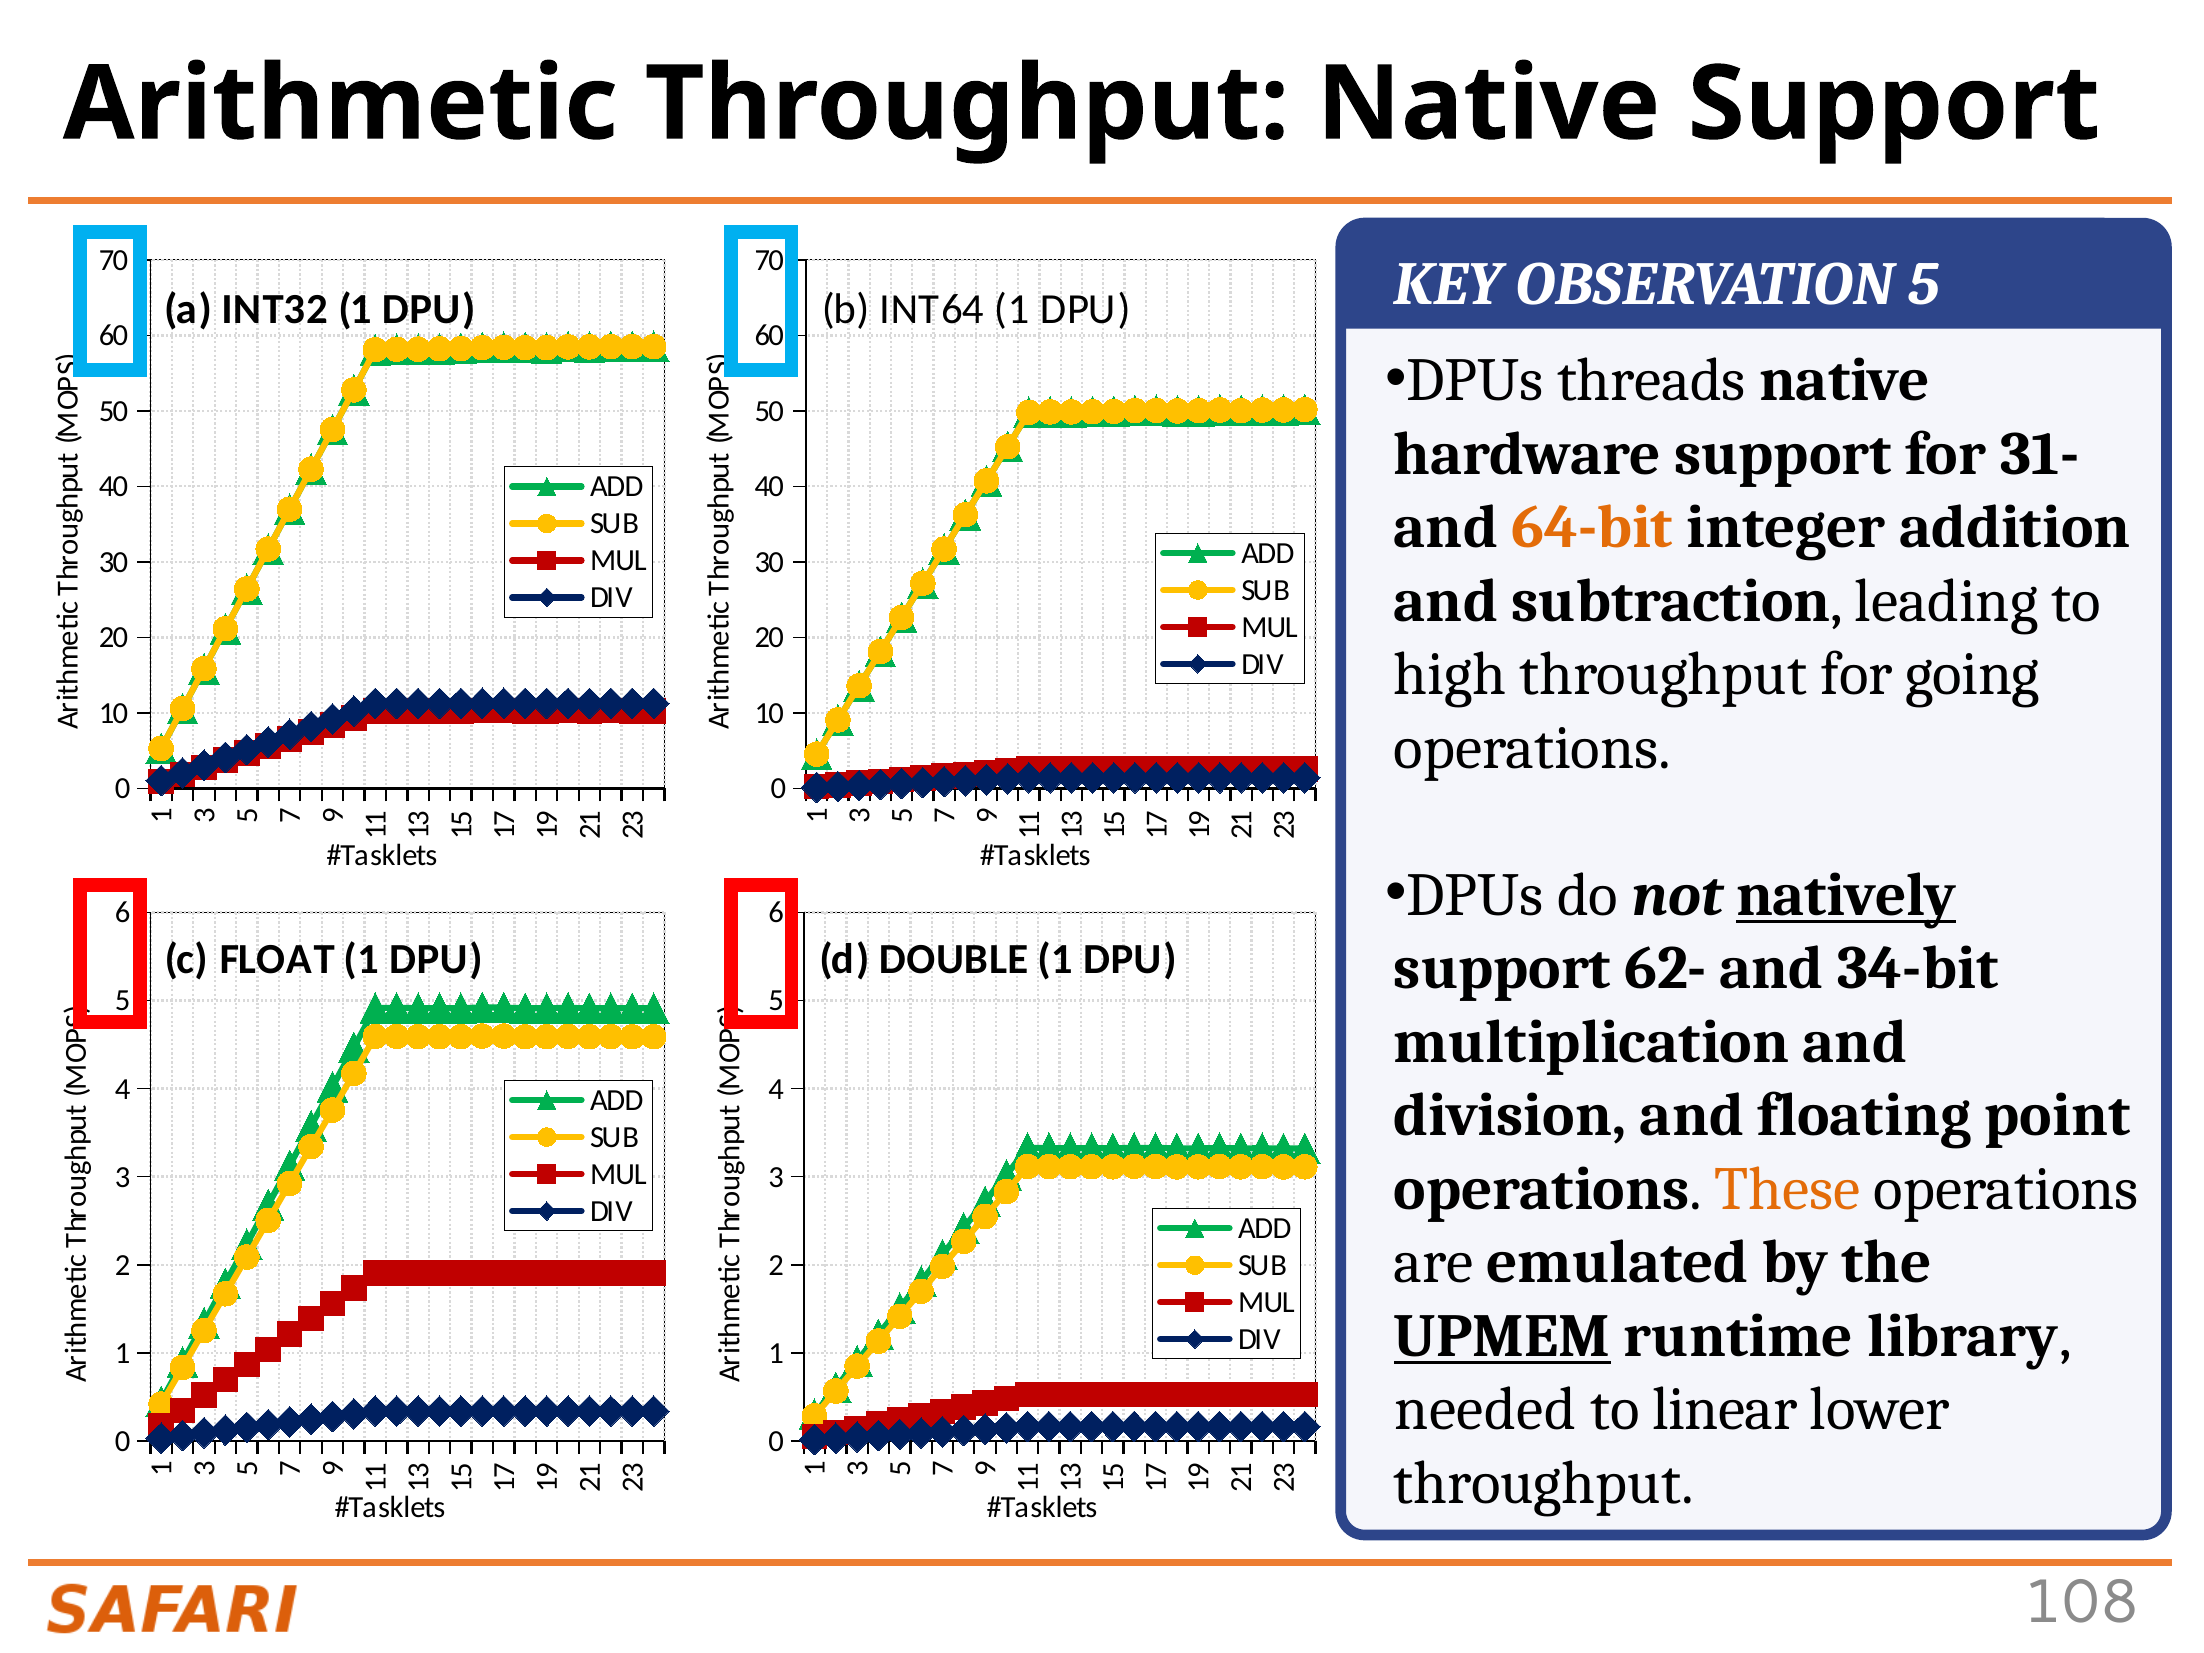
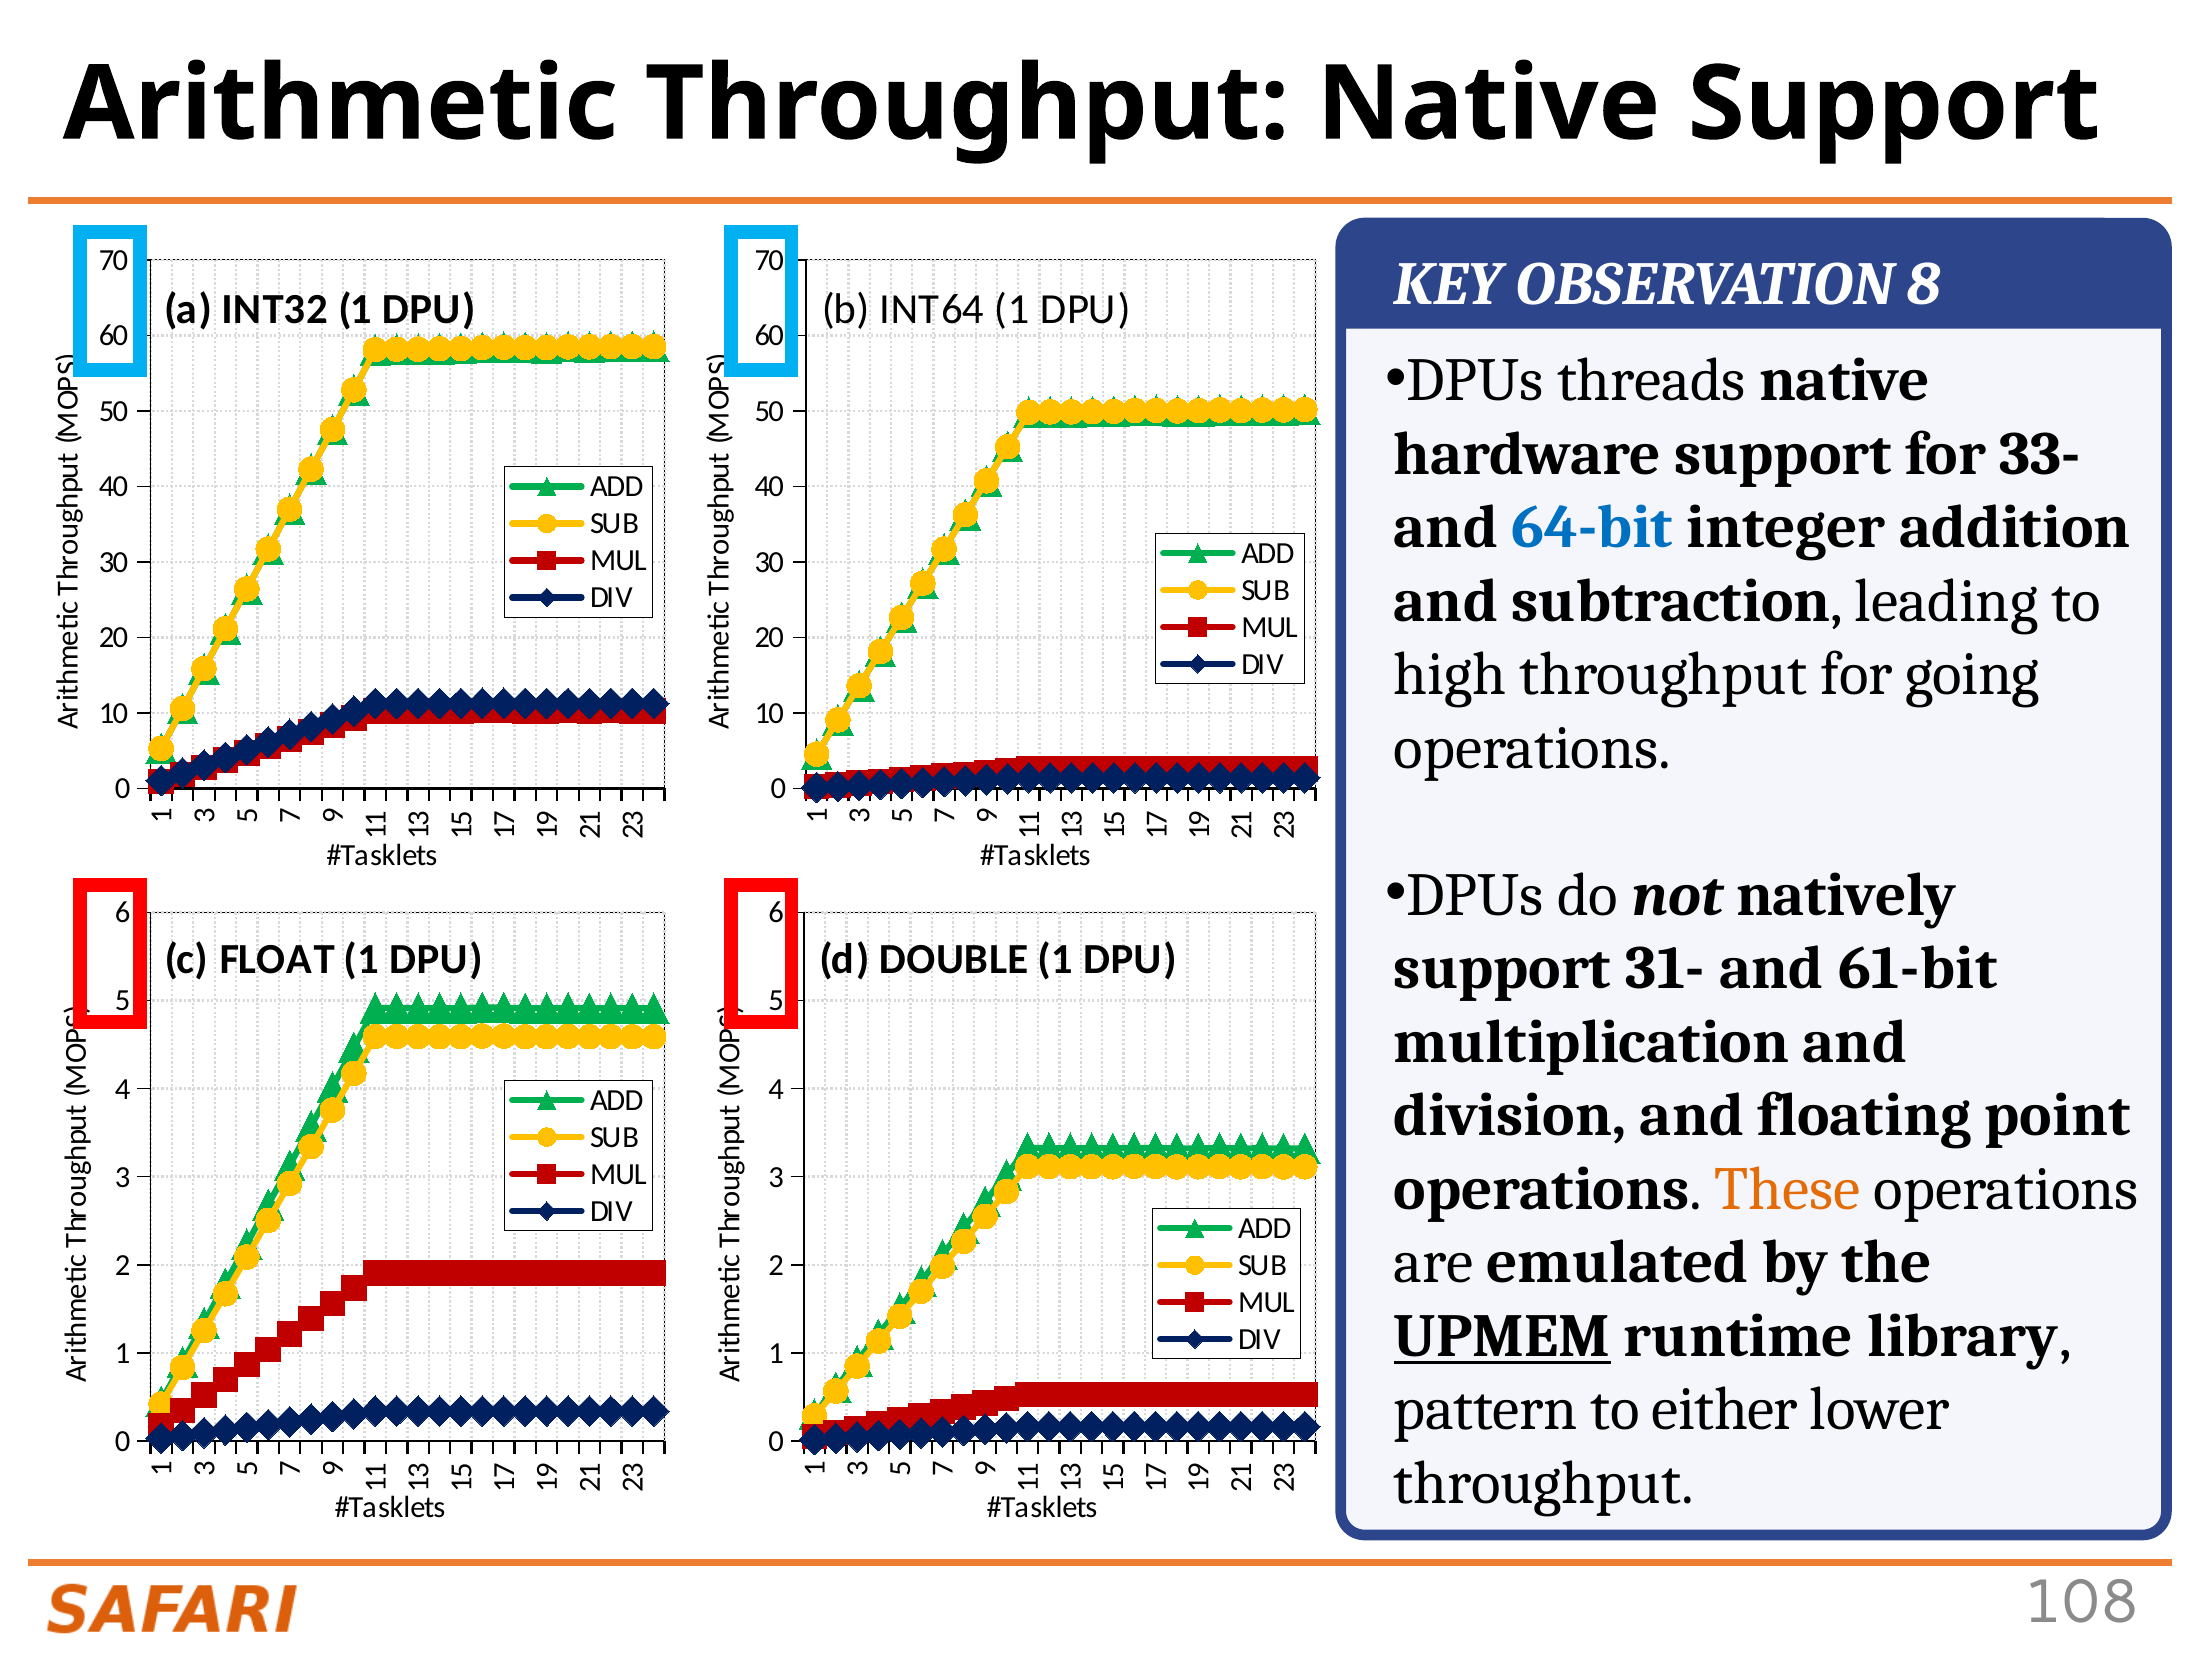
OBSERVATION 5: 5 -> 8 (1924, 284)
31-: 31- -> 33- (2040, 454)
64-bit colour: orange -> blue (1592, 528)
natively underline: present -> none (1847, 895)
62-: 62- -> 31- (1665, 969)
34-bit: 34-bit -> 61-bit (1918, 969)
needed: needed -> pattern (1486, 1410)
linear: linear -> either (1725, 1410)
